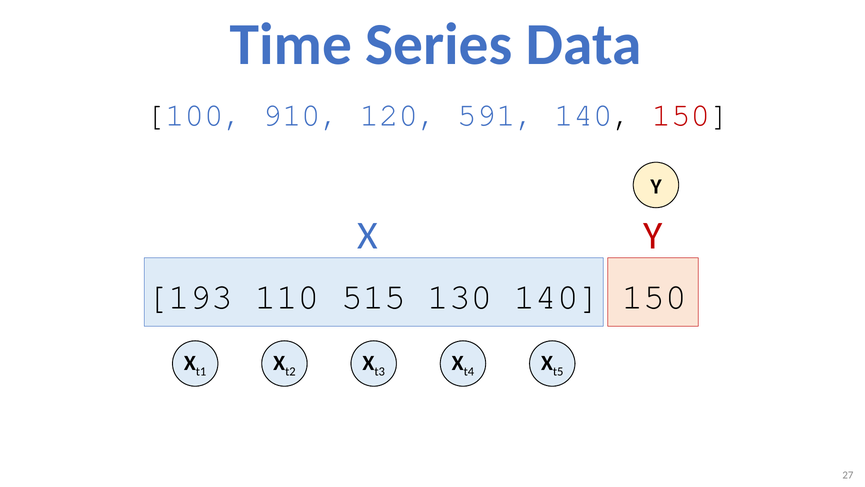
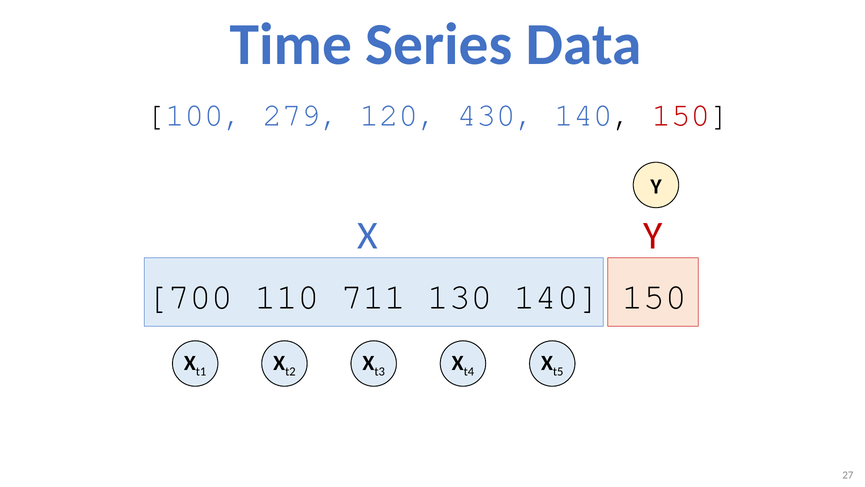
910: 910 -> 279 (301, 115)
591: 591 -> 430 (496, 115)
193: 193 -> 700 (190, 297)
515: 515 -> 711 (373, 297)
